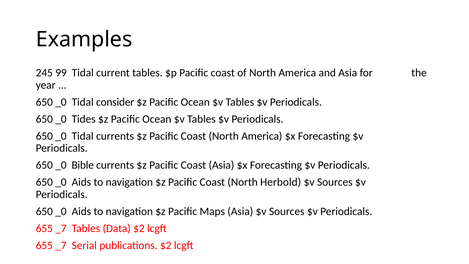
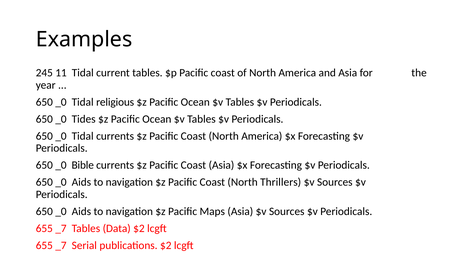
99: 99 -> 11 (61, 73)
consider: consider -> religious (115, 102)
Herbold: Herbold -> Thrillers (281, 182)
